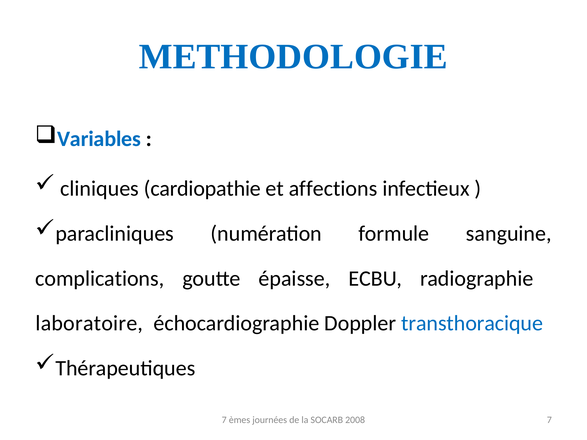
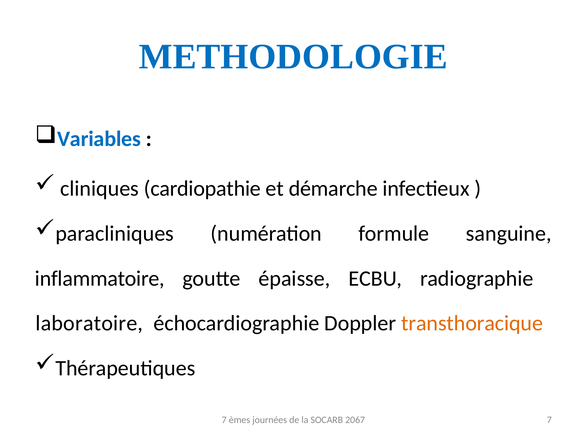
affections: affections -> démarche (333, 189)
complications: complications -> inflammatoire (100, 279)
transthoracique colour: blue -> orange (472, 324)
2008: 2008 -> 2067 (355, 420)
